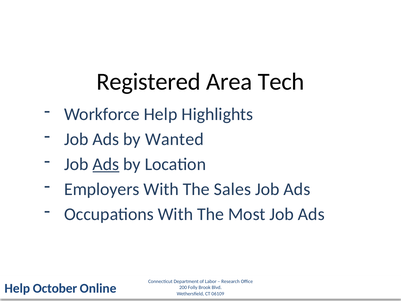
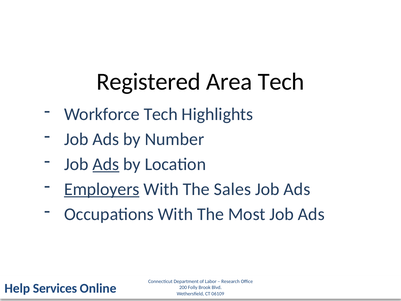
Workforce Help: Help -> Tech (161, 114)
Wanted: Wanted -> Number (175, 139)
Employers underline: none -> present (102, 189)
October: October -> Services (55, 288)
